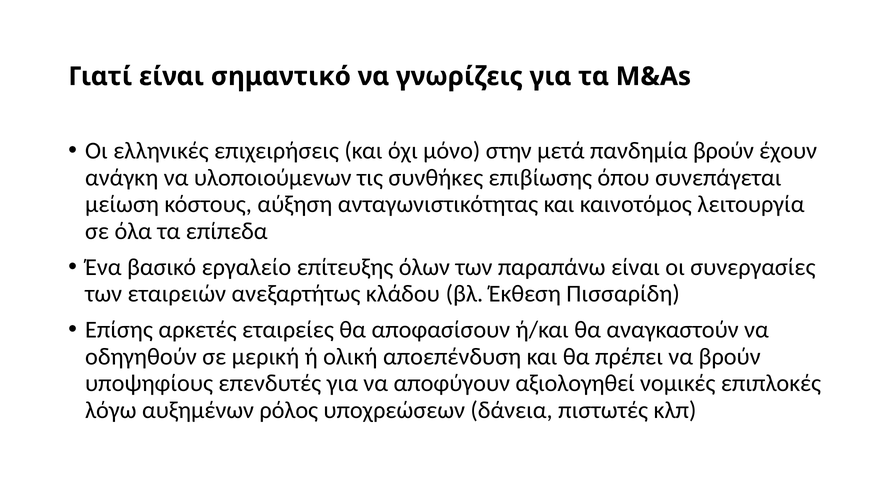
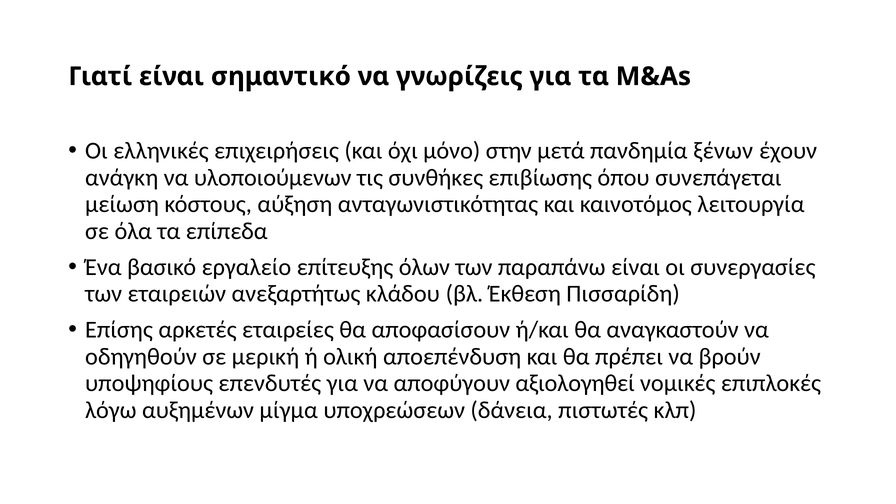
πανδημία βρούν: βρούν -> ξένων (723, 151)
ρόλος: ρόλος -> μίγμα (289, 410)
